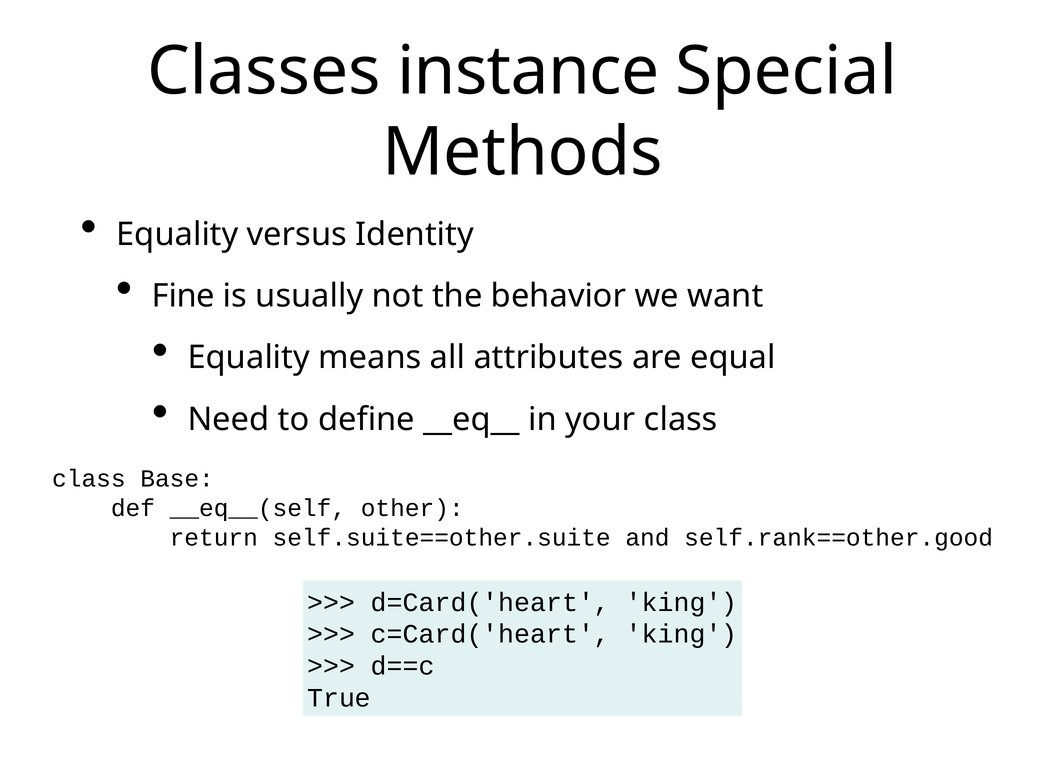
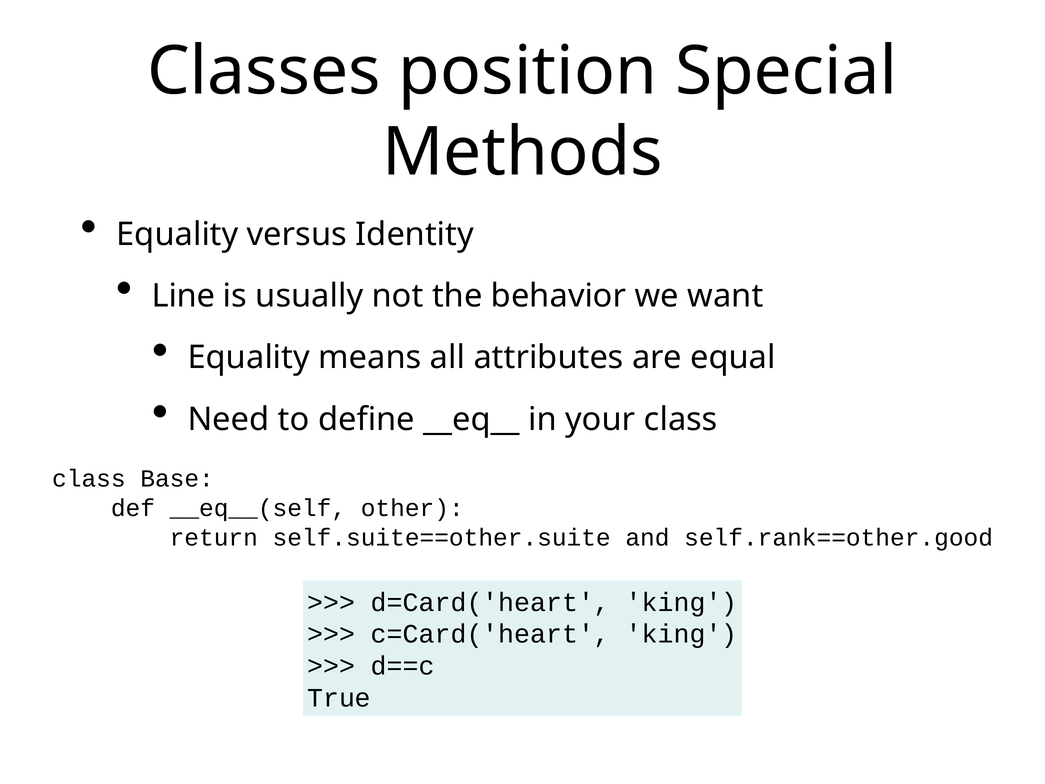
instance: instance -> position (528, 71)
Fine: Fine -> Line (183, 296)
